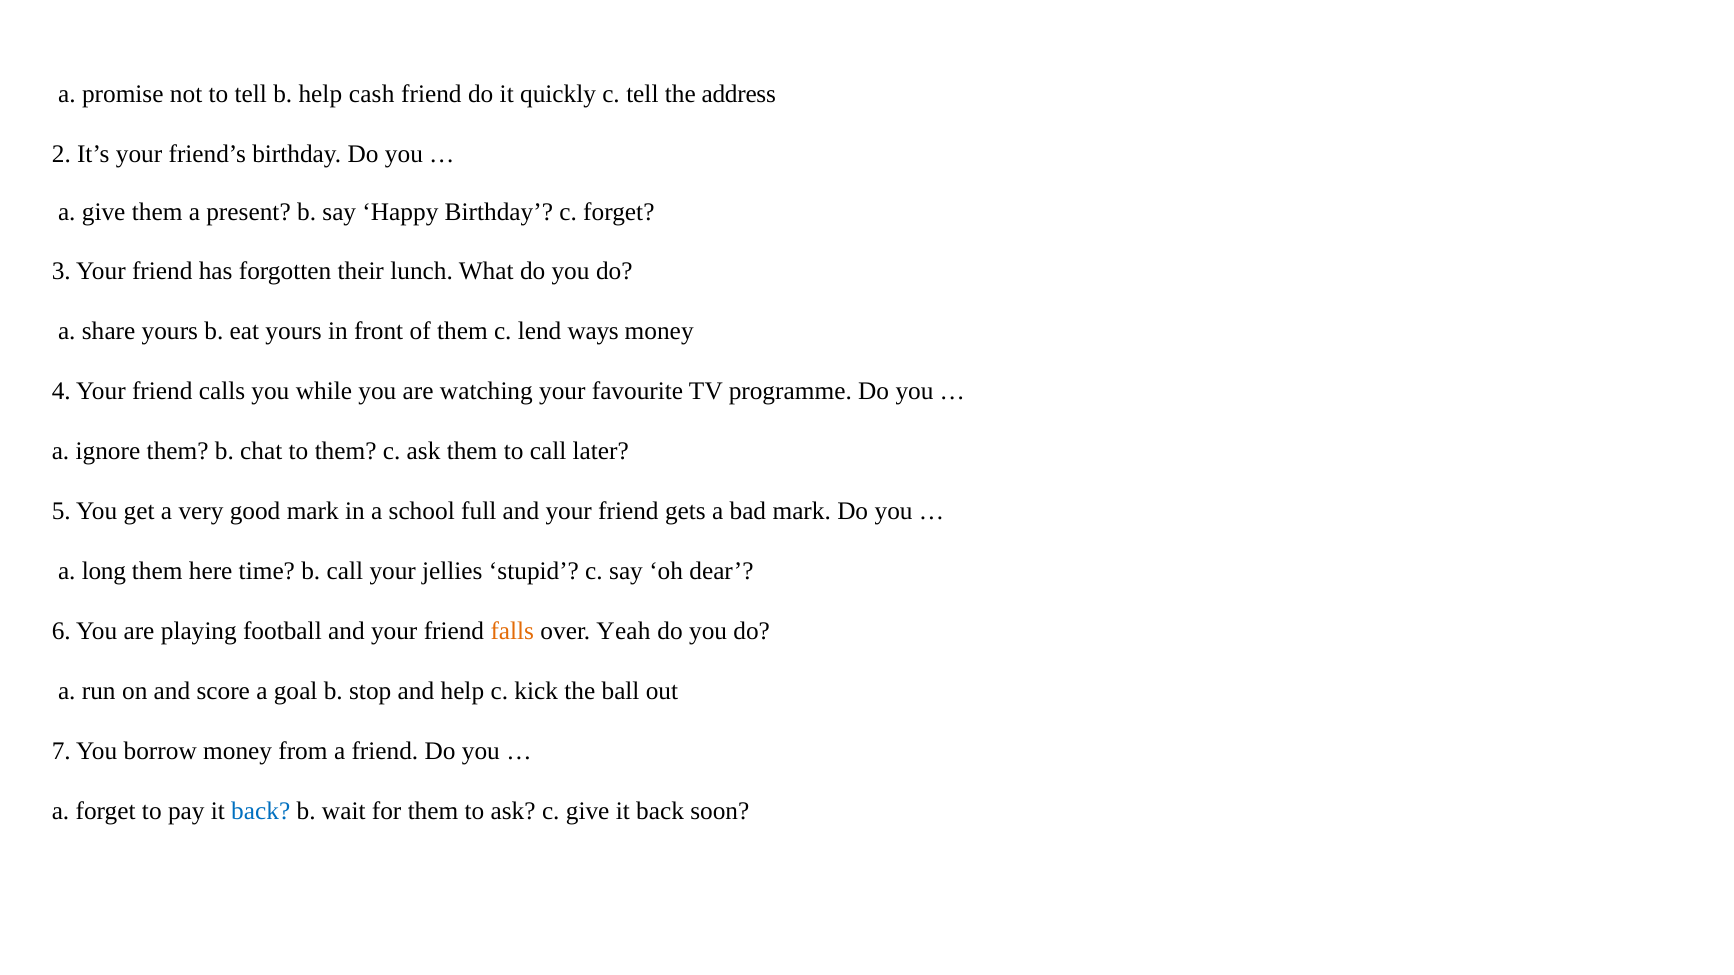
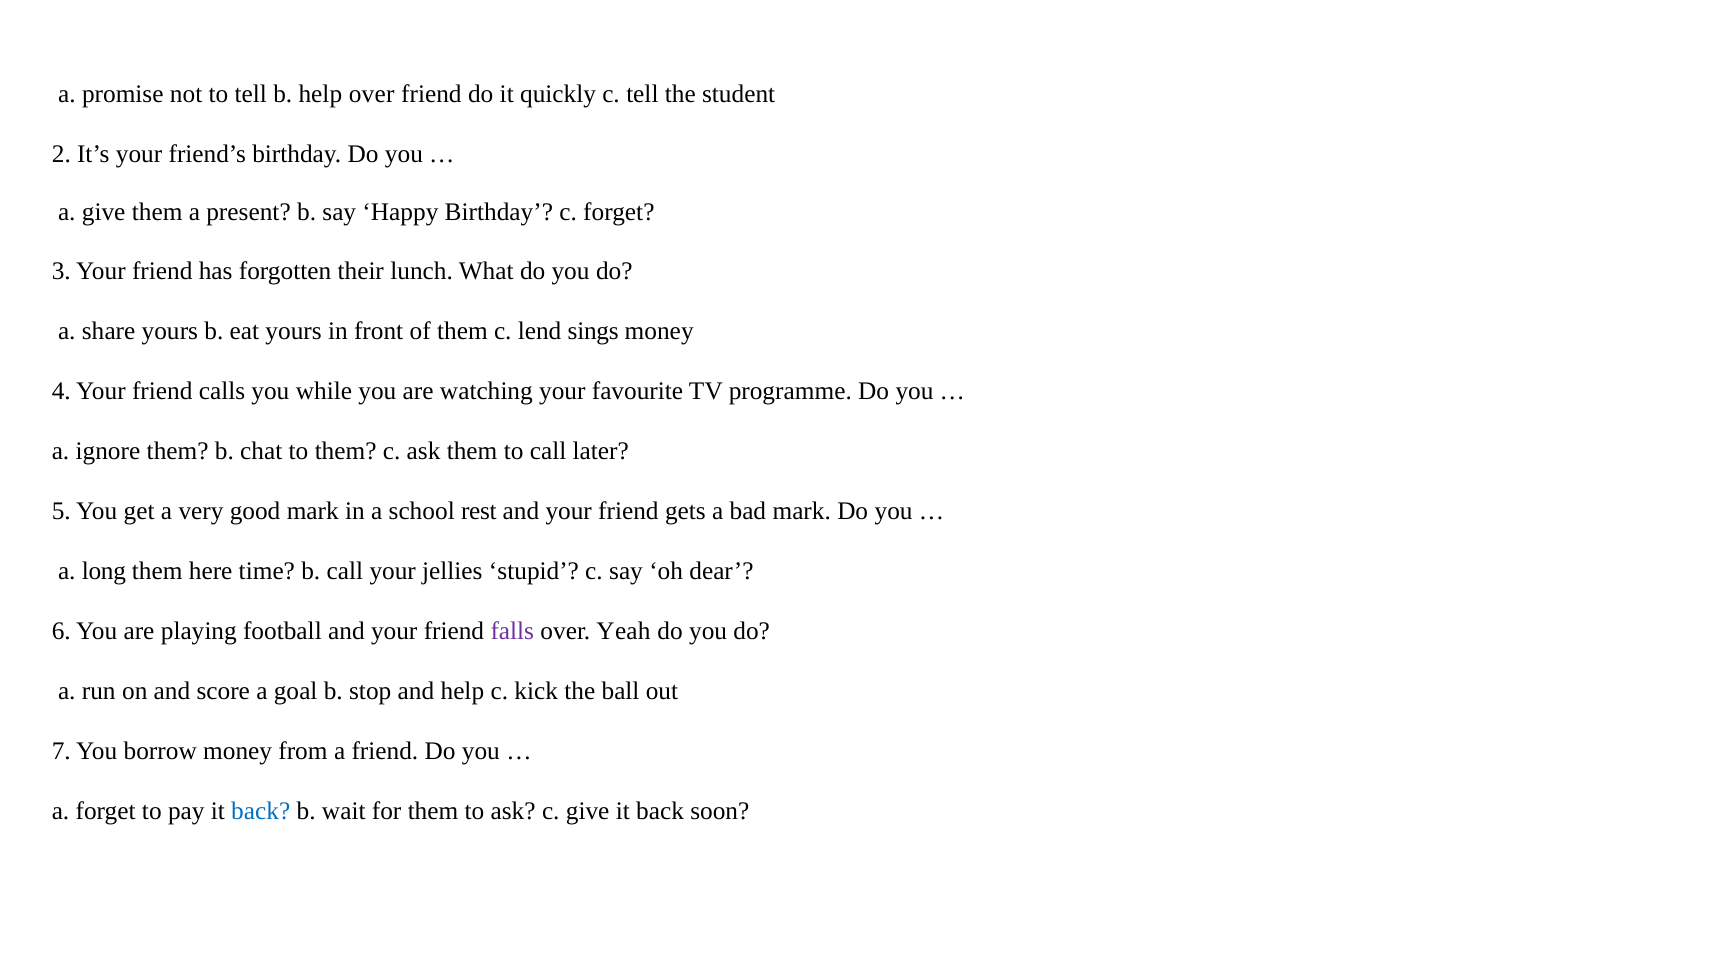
help cash: cash -> over (372, 94)
address: address -> student (739, 94)
ways: ways -> sings (593, 332)
full: full -> rest (479, 512)
falls colour: orange -> purple (512, 631)
